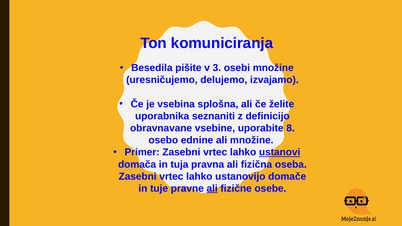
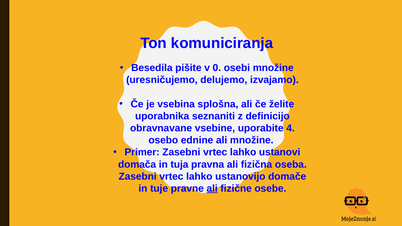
3: 3 -> 0 (217, 68)
8: 8 -> 4 (291, 128)
ustanovi underline: present -> none (280, 152)
